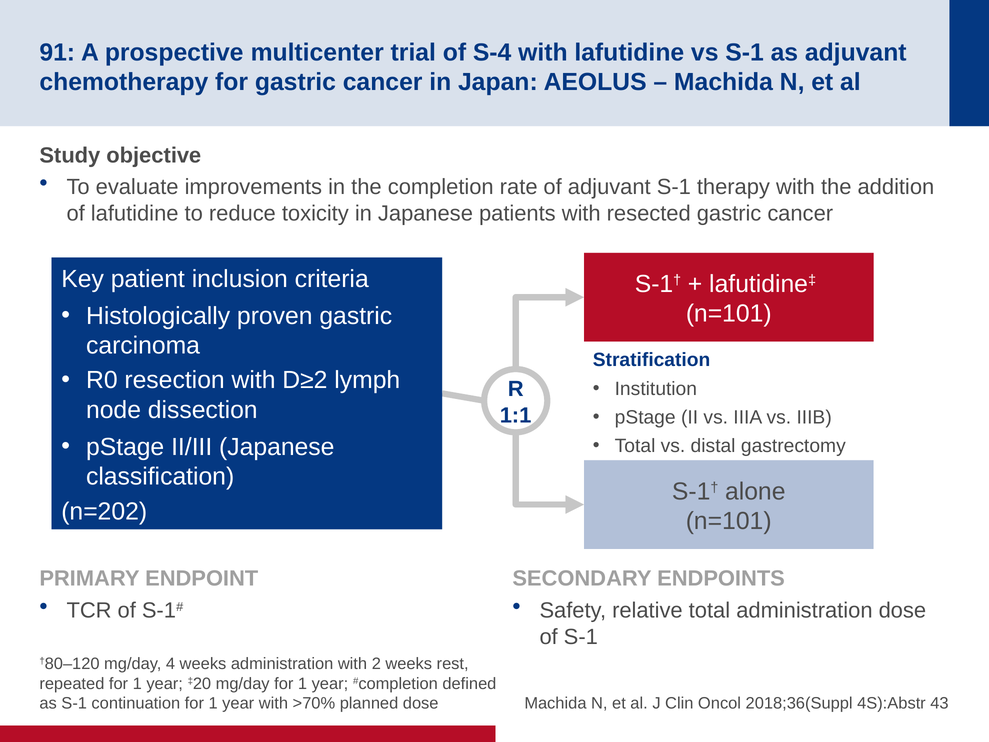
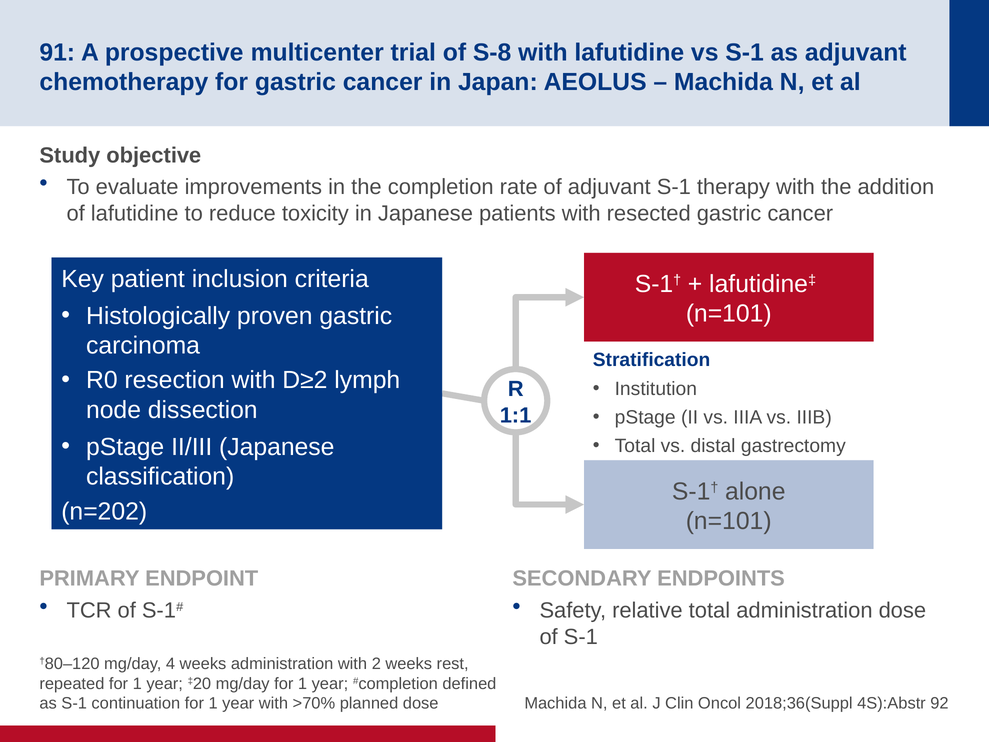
S-4: S-4 -> S-8 (492, 52)
43: 43 -> 92 (939, 703)
